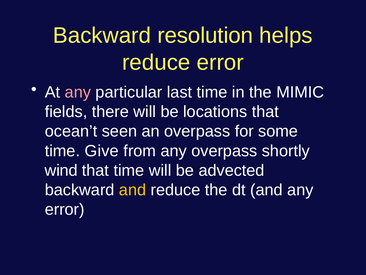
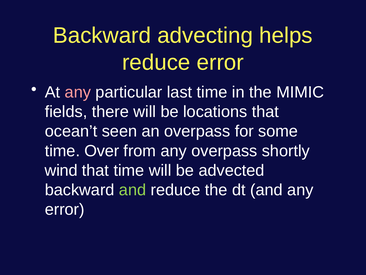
resolution: resolution -> advecting (205, 35)
Give: Give -> Over (102, 151)
and colour: yellow -> light green (133, 190)
